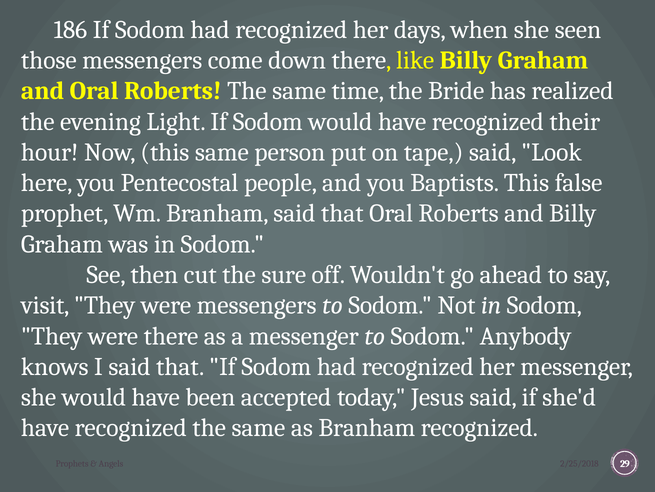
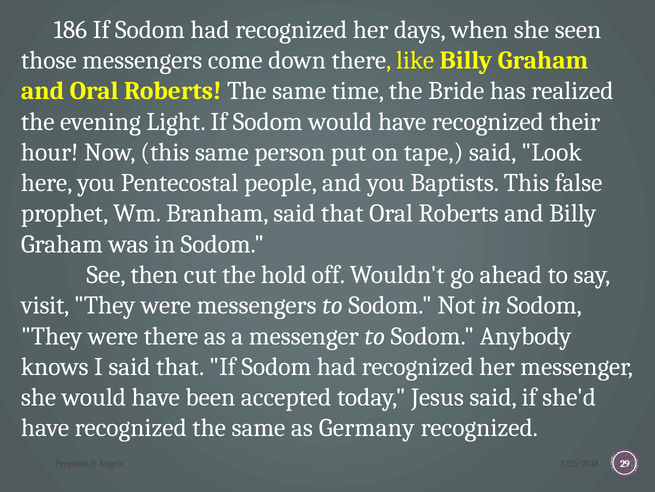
sure: sure -> hold (284, 274)
as Branham: Branham -> Germany (367, 427)
